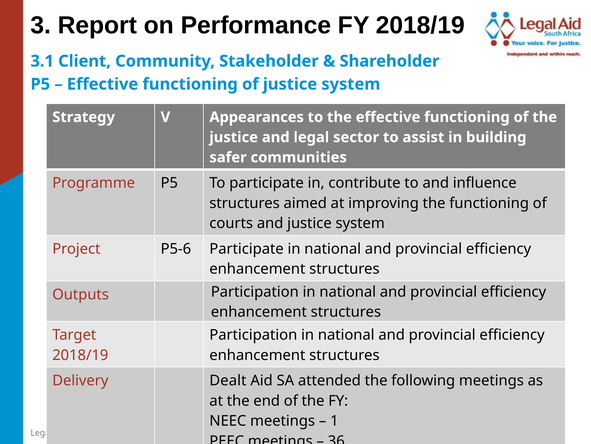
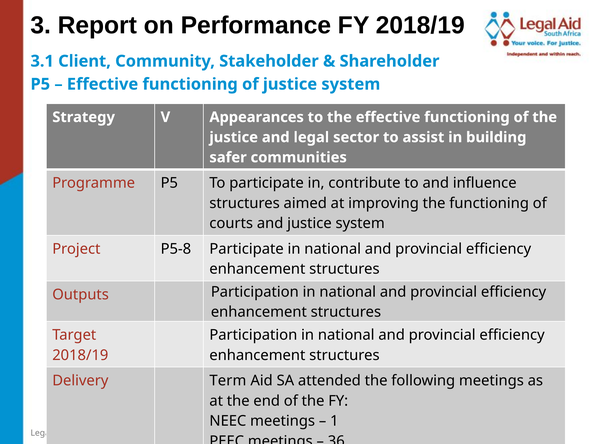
P5-6: P5-6 -> P5-8 (176, 249)
Dealt: Dealt -> Term (228, 380)
